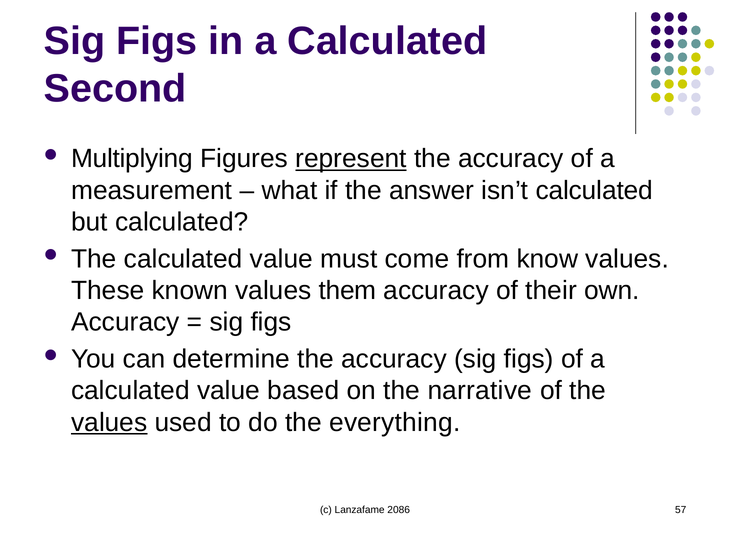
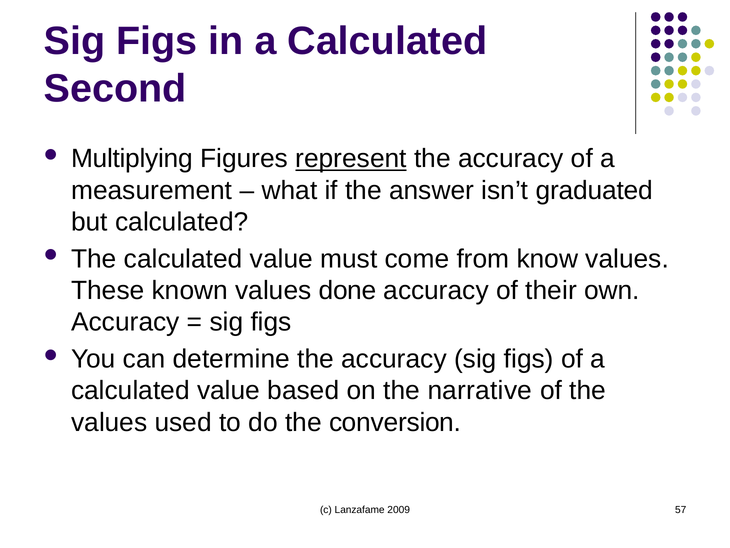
isn’t calculated: calculated -> graduated (594, 190)
them: them -> done (348, 290)
values underline: present -> none (109, 422)
everything: everything -> conversion (395, 422)
2086: 2086 -> 2009 (399, 509)
